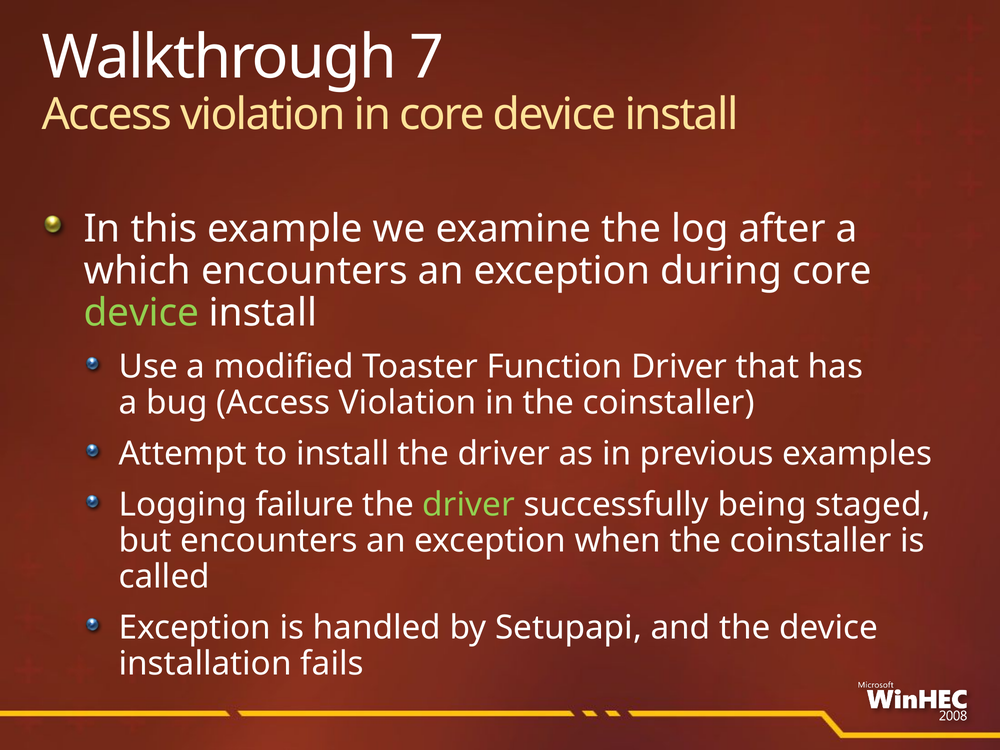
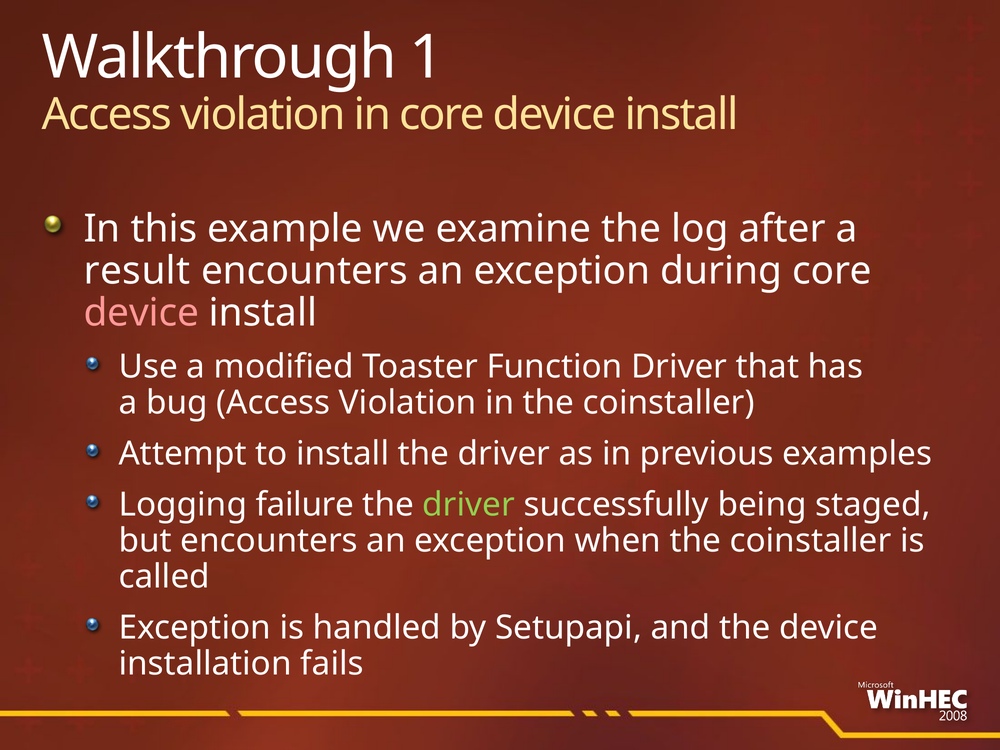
7: 7 -> 1 (427, 58)
which: which -> result (137, 271)
device colour: light green -> pink (141, 313)
